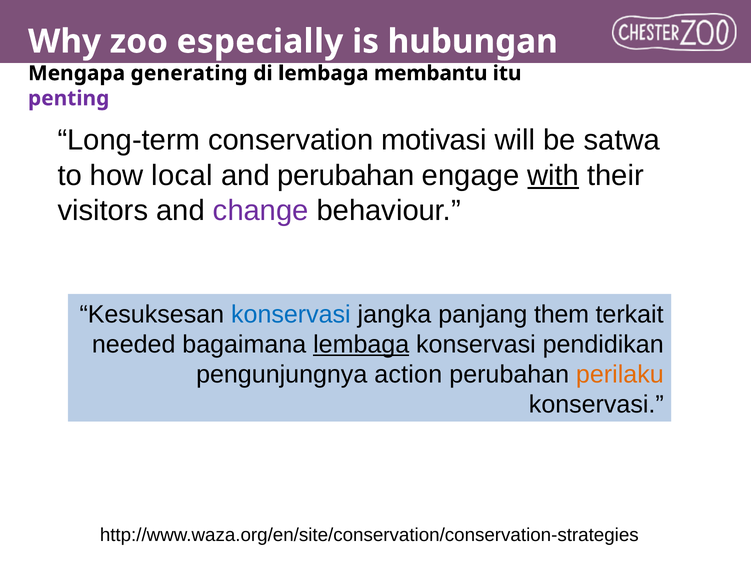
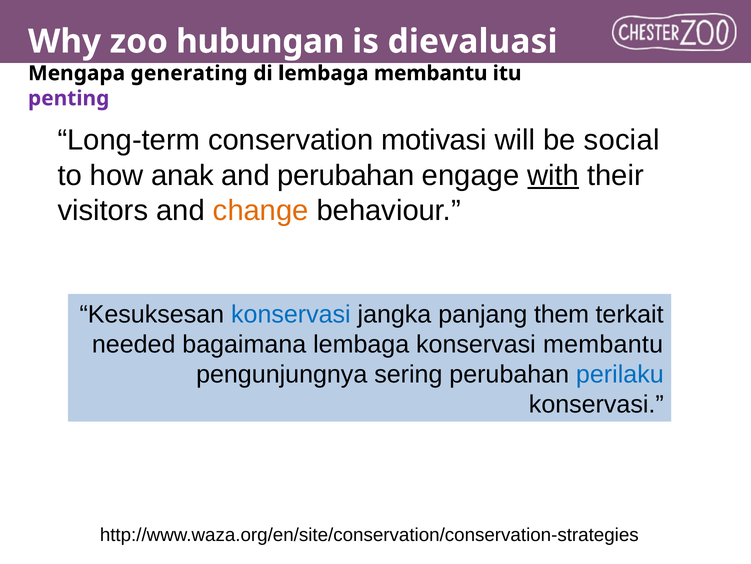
especially: especially -> hubungan (260, 42)
hubungan: hubungan -> dievaluasi (473, 42)
satwa: satwa -> social (622, 140)
local: local -> anak (182, 175)
change colour: purple -> orange (261, 210)
lembaga underline: present -> none (361, 344)
konservasi pendidikan: pendidikan -> membantu (603, 344)
action: action -> sering (408, 374)
perilaku colour: orange -> blue (620, 374)
